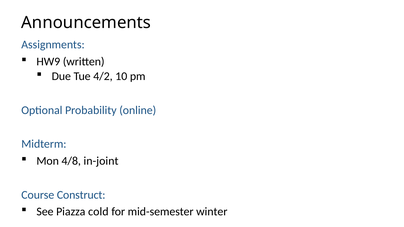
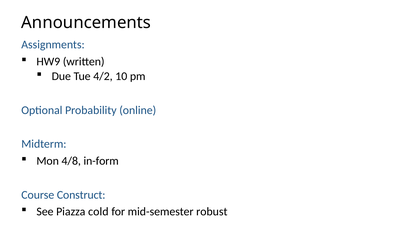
in-joint: in-joint -> in-form (101, 161)
winter: winter -> robust (212, 212)
